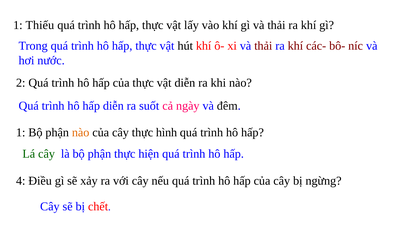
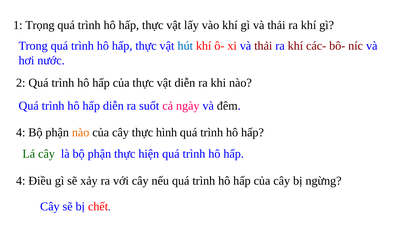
Thiếu: Thiếu -> Trọng (40, 25)
hút colour: black -> blue (185, 46)
1: 1 -> 4 (21, 133)
